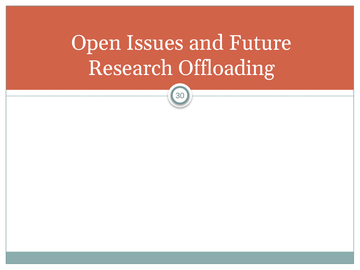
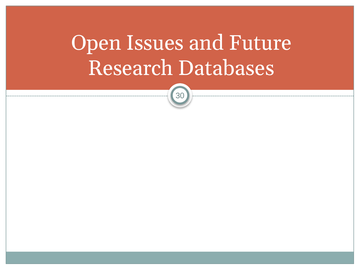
Offloading: Offloading -> Databases (226, 68)
